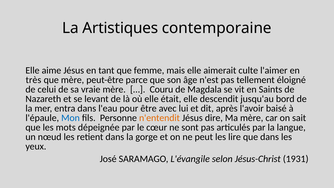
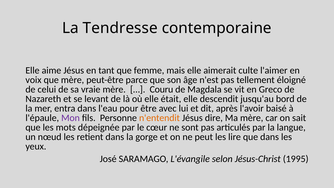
Artistiques: Artistiques -> Tendresse (120, 28)
très: très -> voix (33, 80)
Saints: Saints -> Greco (271, 89)
Mon colour: blue -> purple (71, 118)
1931: 1931 -> 1995 (296, 159)
